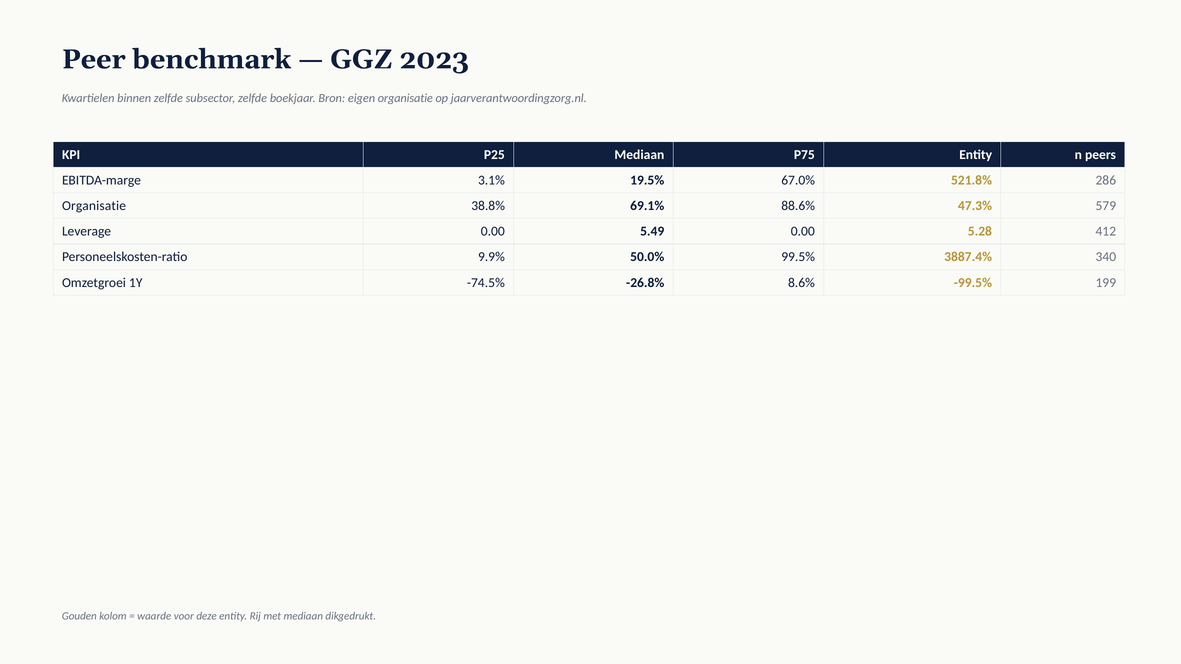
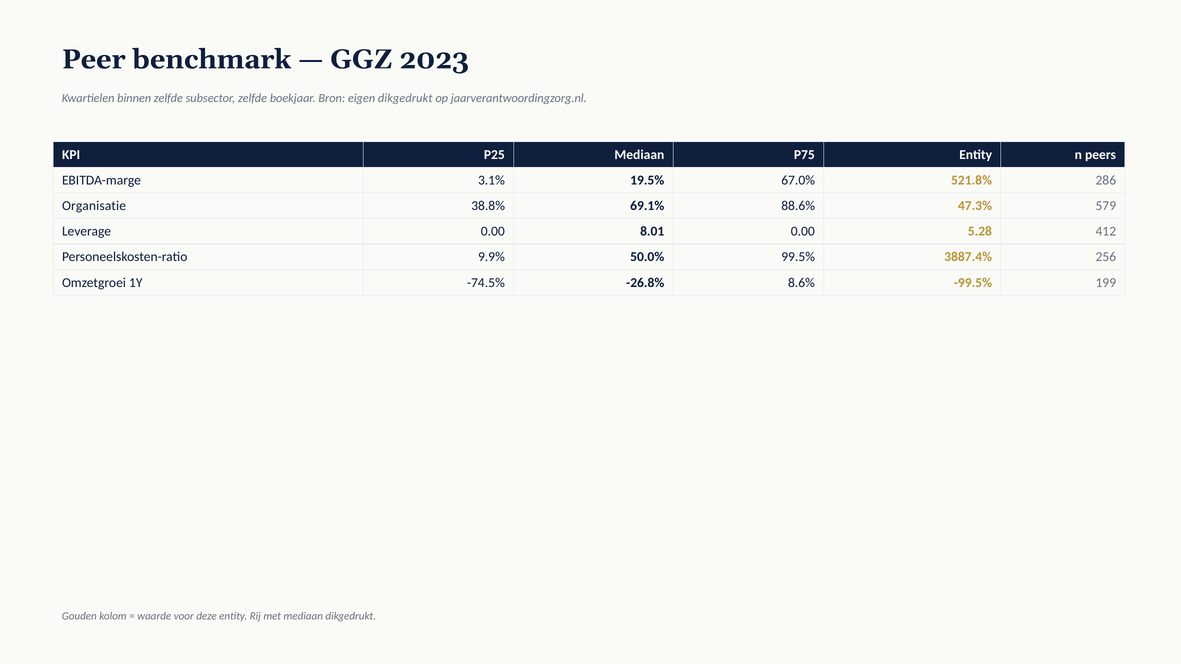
eigen organisatie: organisatie -> dikgedrukt (405, 98)
5.49: 5.49 -> 8.01 (652, 231)
340: 340 -> 256 (1106, 257)
